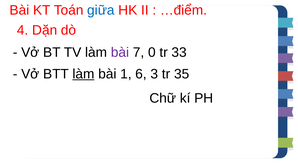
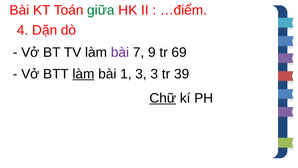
giữa colour: blue -> green (101, 10)
0: 0 -> 9 (152, 52)
33: 33 -> 69 (179, 52)
1 6: 6 -> 3 (141, 74)
35: 35 -> 39 (182, 74)
Chữ underline: none -> present (163, 98)
